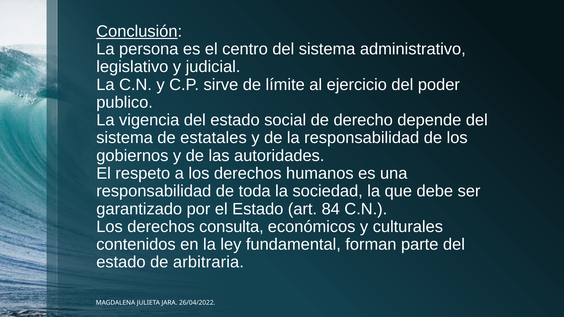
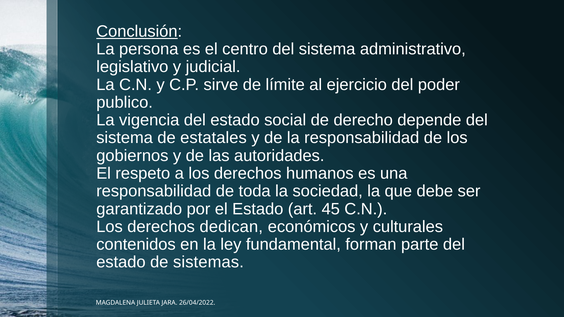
84: 84 -> 45 (331, 209)
consulta: consulta -> dedican (231, 227)
arbitraria: arbitraria -> sistemas (208, 262)
